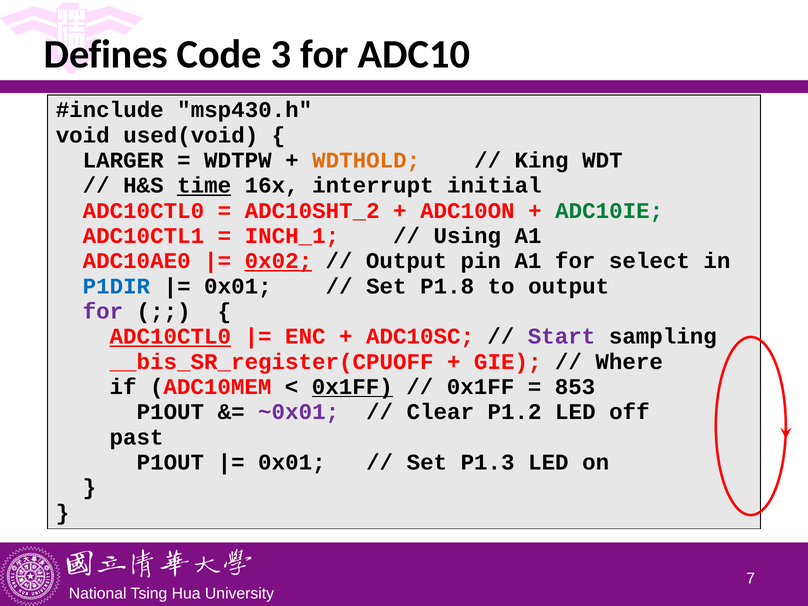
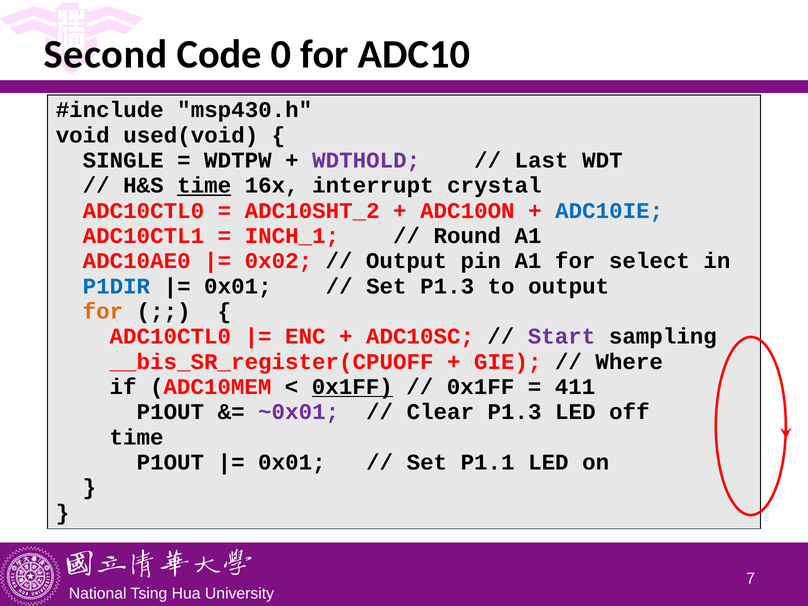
Defines: Defines -> Second (106, 55)
3: 3 -> 0 (281, 55)
LARGER: LARGER -> SINGLE (123, 160)
WDTHOLD colour: orange -> purple (366, 160)
King: King -> Last (542, 160)
initial: initial -> crystal (494, 186)
ADC10IE colour: green -> blue (609, 211)
Using: Using -> Round (467, 236)
0x02 underline: present -> none (278, 261)
Set P1.8: P1.8 -> P1.3 (447, 286)
for colour: purple -> orange (103, 311)
ADC10CTL0 underline: present -> none (170, 337)
853: 853 -> 411 (575, 387)
Clear P1.2: P1.2 -> P1.3 (515, 412)
past: past -> time (137, 437)
P1.3: P1.3 -> P1.1 (488, 462)
